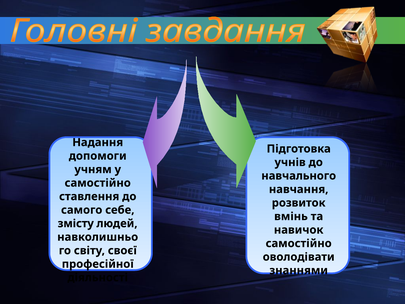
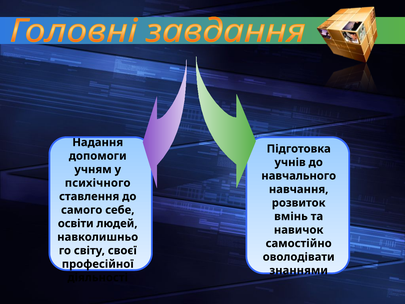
самостійно: самостійно -> психічного (98, 183)
змісту: змісту -> освіти (76, 223)
